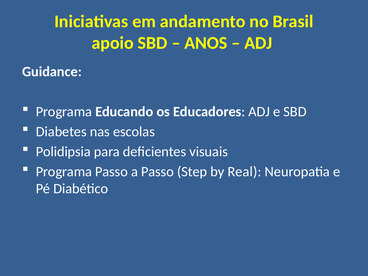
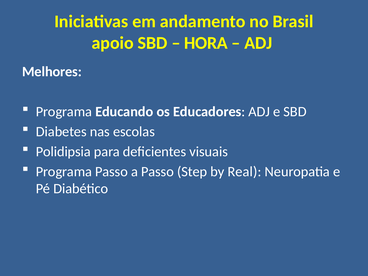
ANOS: ANOS -> HORA (206, 43)
Guidance: Guidance -> Melhores (52, 72)
